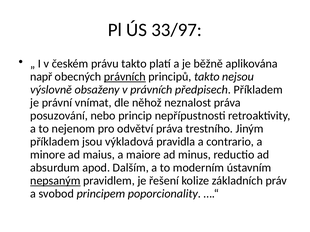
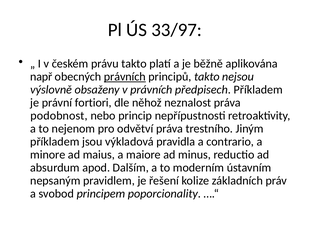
vnímat: vnímat -> fortiori (93, 103)
posuzování: posuzování -> podobnost (59, 116)
nepsaným underline: present -> none (55, 181)
